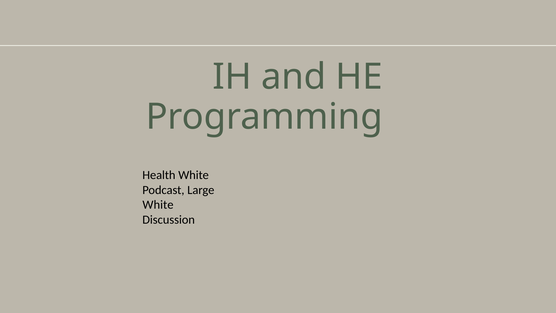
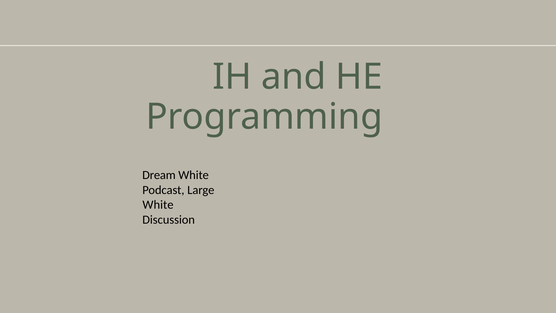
Health: Health -> Dream (159, 175)
